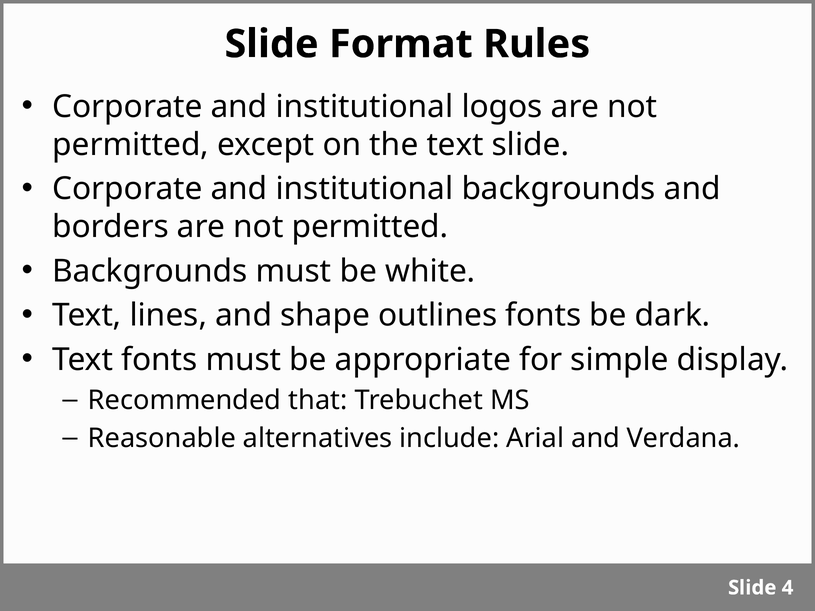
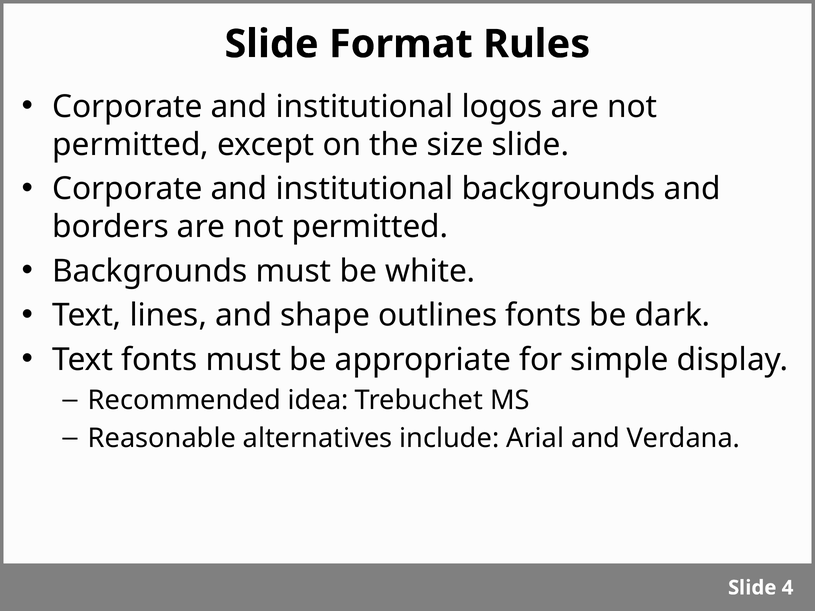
the text: text -> size (455, 145)
that: that -> idea (318, 400)
